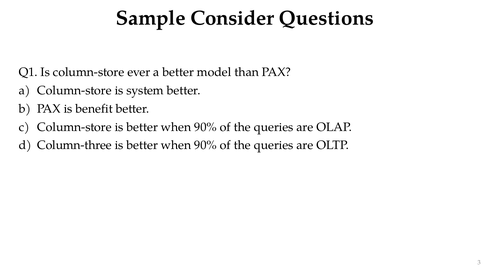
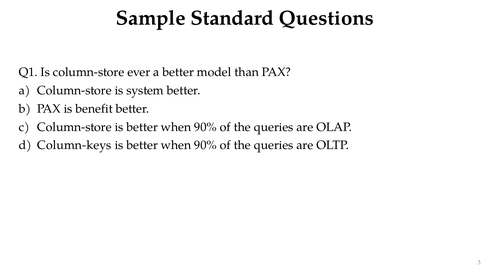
Consider: Consider -> Standard (232, 18)
Column-three: Column-three -> Column-keys (74, 146)
